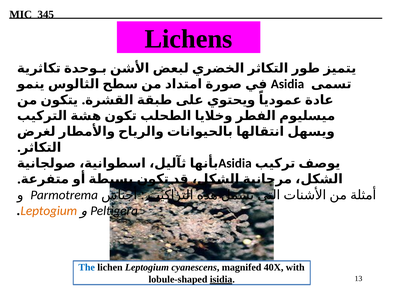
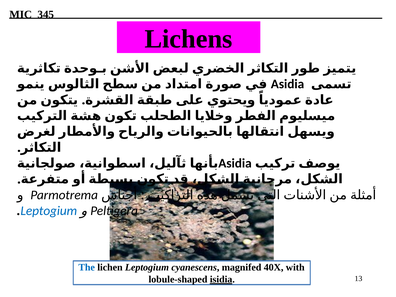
Leptogium colour: orange -> blue (49, 211)
